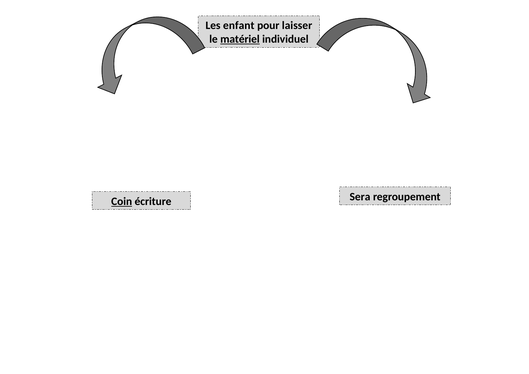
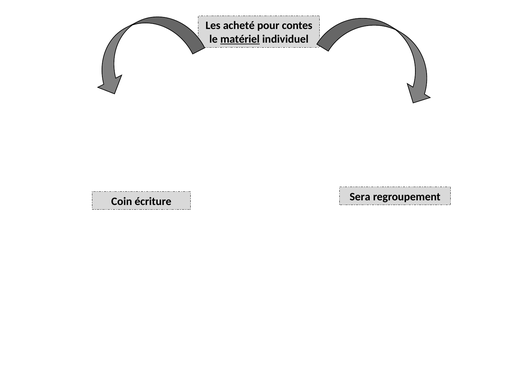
enfant: enfant -> acheté (239, 26)
laisser: laisser -> contes (297, 26)
Coin underline: present -> none (122, 201)
